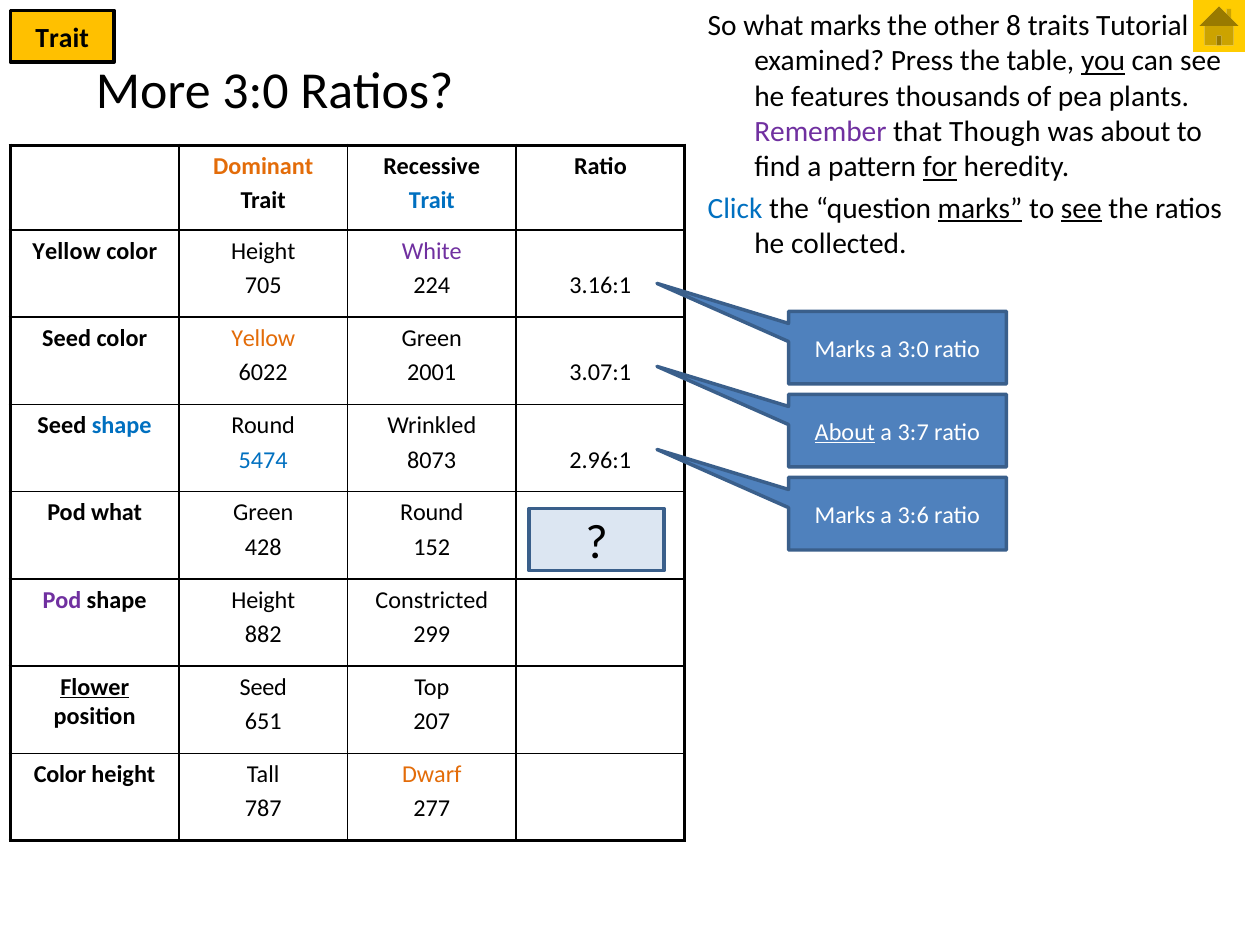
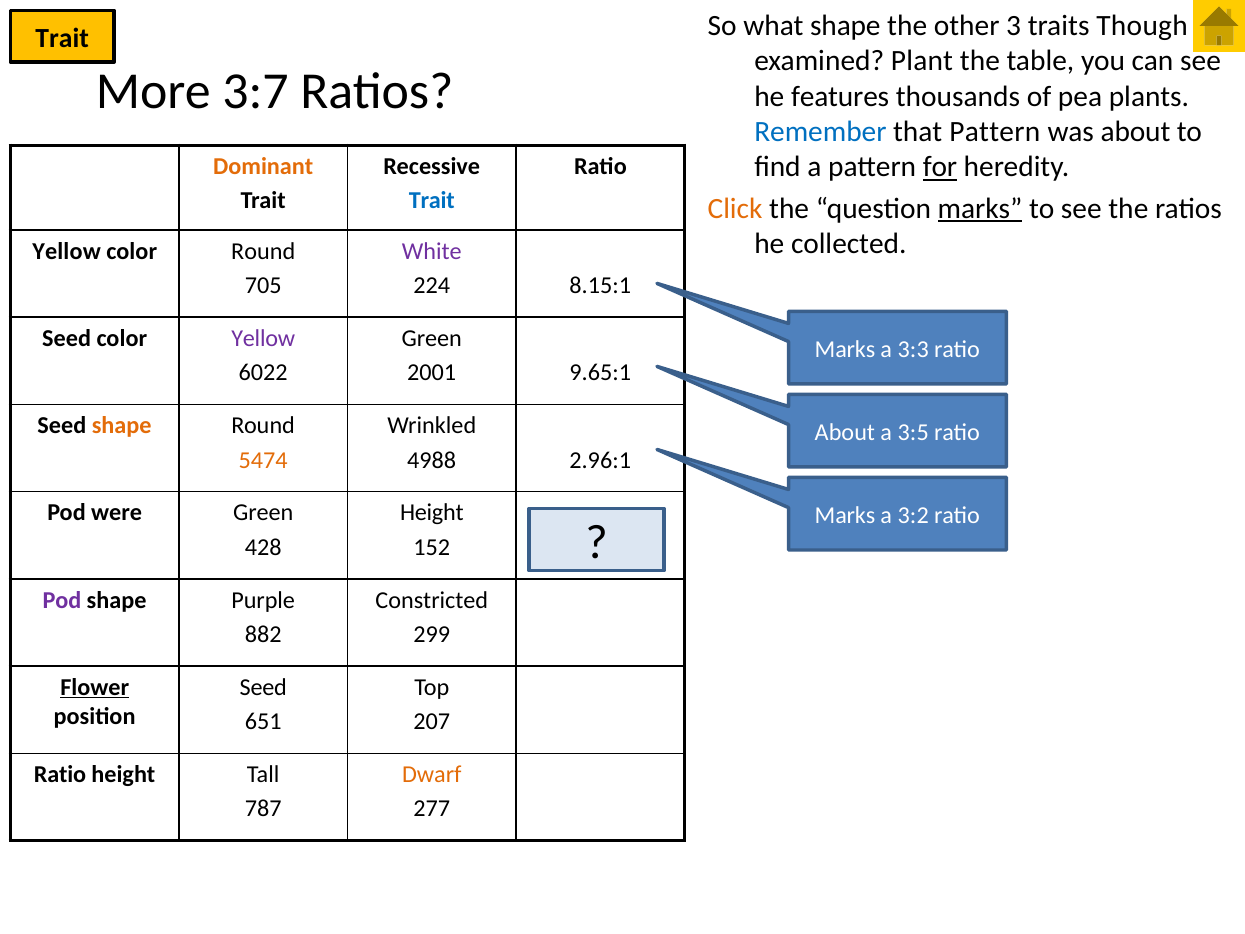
what marks: marks -> shape (845, 26)
8: 8 -> 3 (1014, 26)
Tutorial: Tutorial -> Though (1142, 26)
Press: Press -> Plant (922, 61)
you underline: present -> none (1103, 61)
More 3:0: 3:0 -> 3:7 (255, 92)
Remember colour: purple -> blue (820, 132)
that Though: Though -> Pattern (995, 132)
Click colour: blue -> orange (735, 208)
see underline: present -> none (1081, 208)
Height: Height -> Round (263, 251)
3.16:1: 3.16:1 -> 8.15:1 (600, 286)
Yellow colour: orange -> purple (263, 338)
a 3:0: 3:0 -> 3:3 (913, 349)
3.07:1: 3.07:1 -> 9.65:1 (600, 373)
shape colour: blue -> orange (122, 426)
About underline: present -> none (845, 432)
3:7: 3:7 -> 3:5 (913, 432)
5474 colour: blue -> orange (263, 460)
8073: 8073 -> 4988 (432, 460)
Pod what: what -> were (117, 513)
Round: Round -> Height (432, 513)
3:6: 3:6 -> 3:2 (913, 515)
shape Height: Height -> Purple (263, 600)
Color: Color -> Ratio (60, 774)
